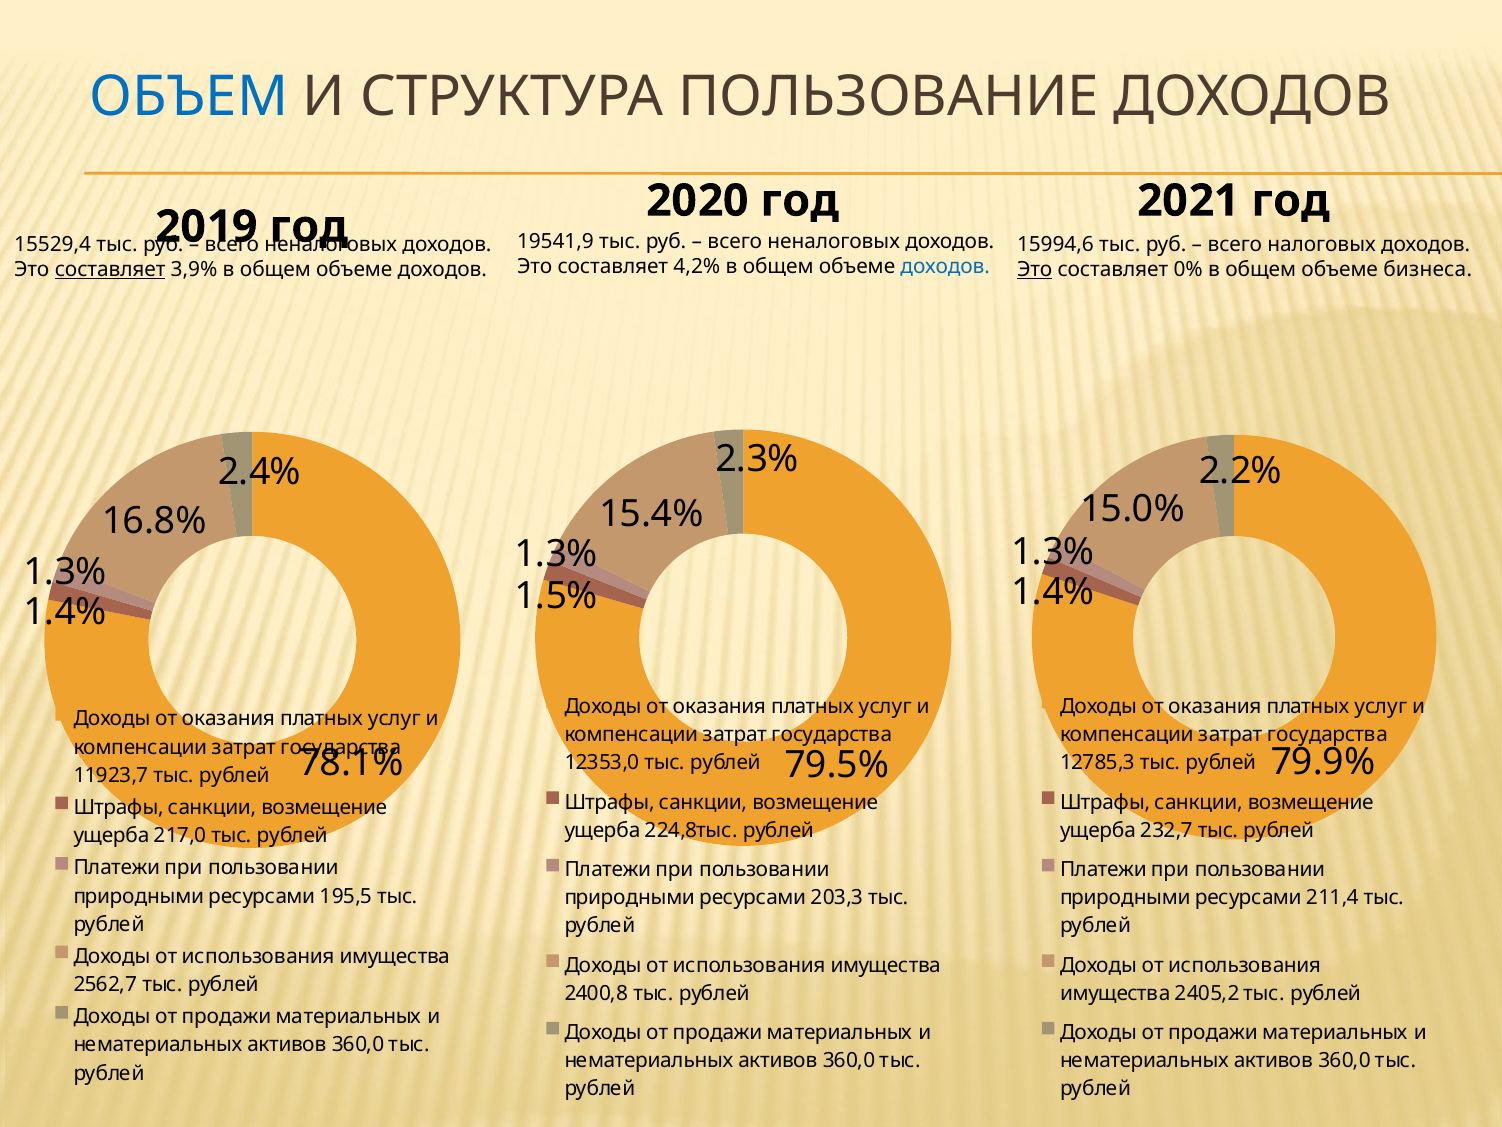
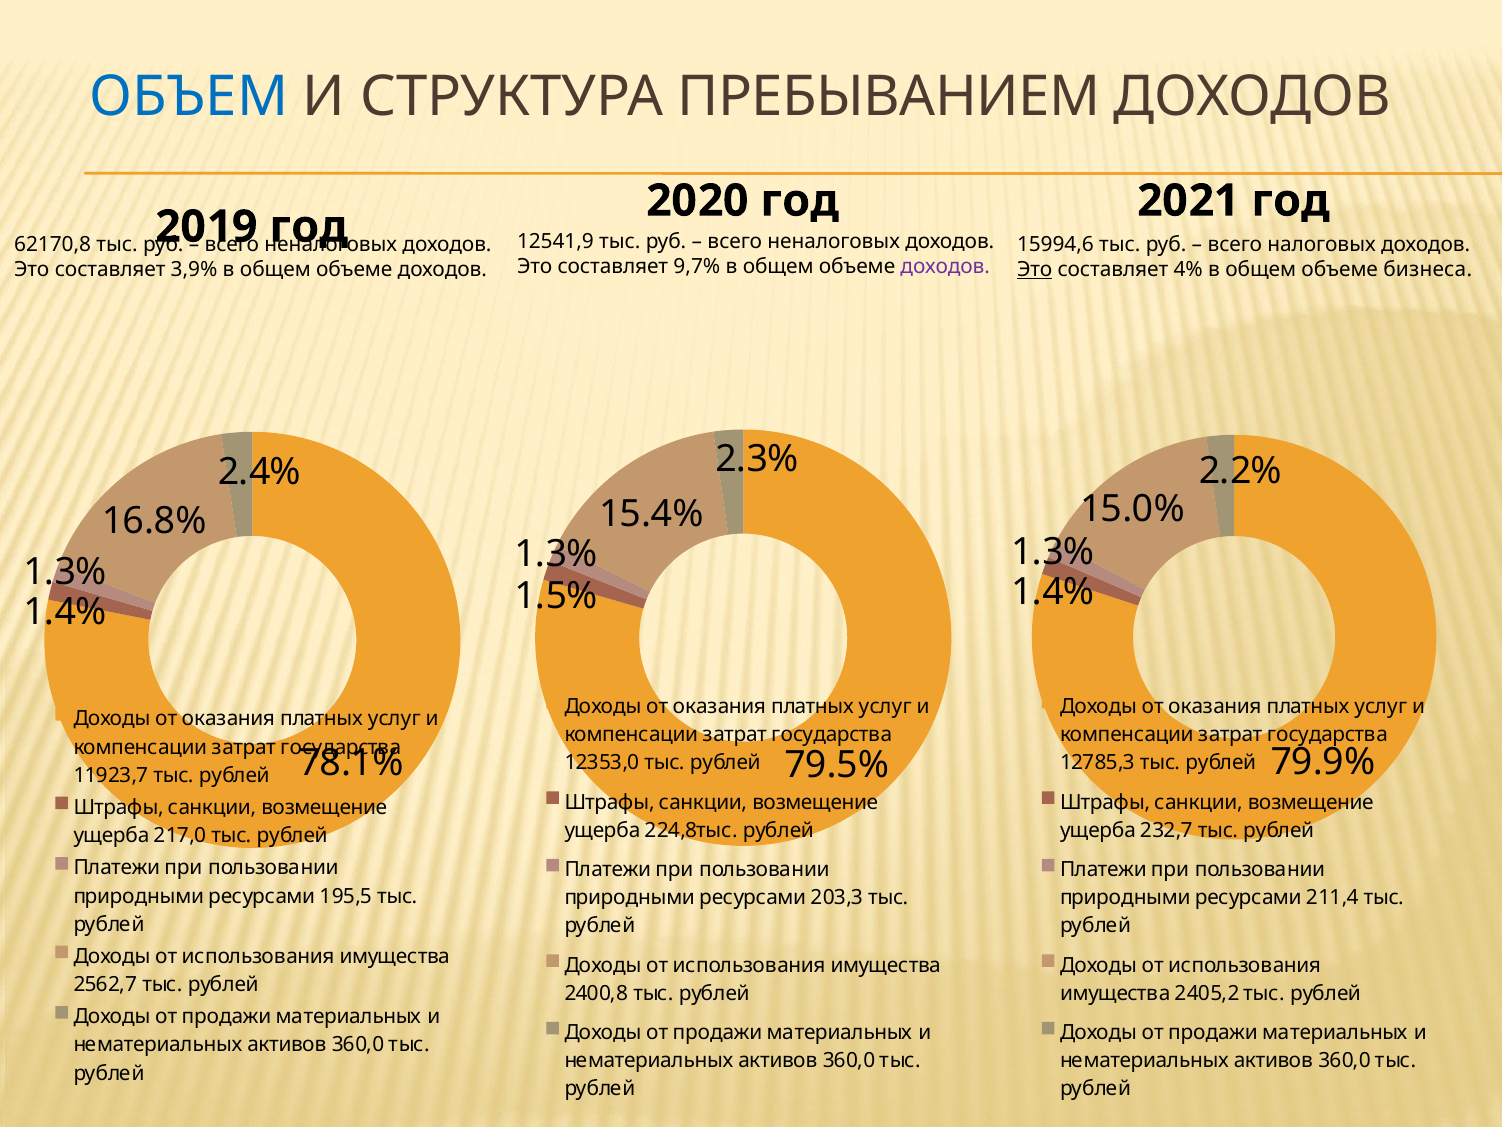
ПОЛЬЗОВАНИЕ: ПОЛЬЗОВАНИЕ -> ПРЕБЫВАНИЕМ (889, 97)
19541,9: 19541,9 -> 12541,9 (555, 242)
15529,4: 15529,4 -> 62170,8 (53, 244)
4,2%: 4,2% -> 9,7% (697, 267)
доходов colour: blue -> purple (945, 267)
составляет underline: present -> none (110, 269)
0%: 0% -> 4% (1188, 269)
